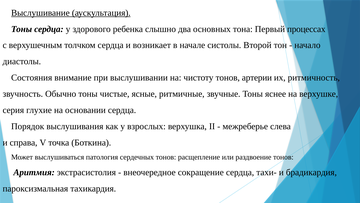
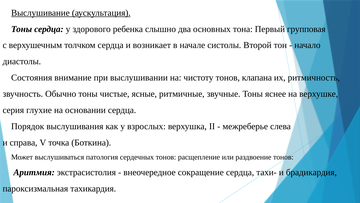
процессах: процессах -> групповая (306, 29)
артерии: артерии -> клапана (257, 78)
